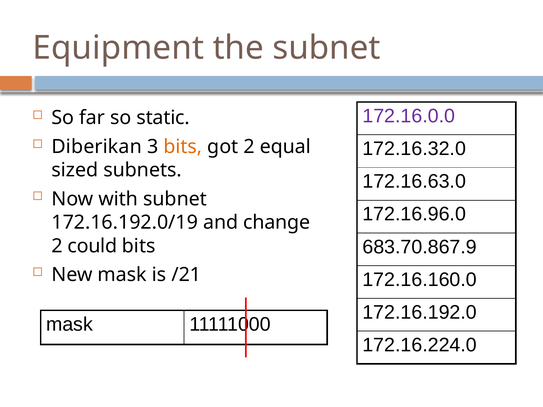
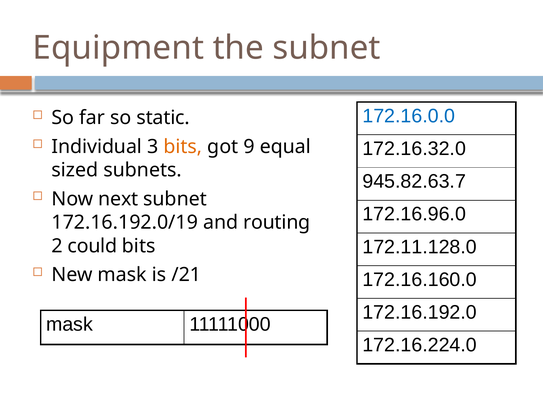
172.16.0.0 colour: purple -> blue (409, 116)
Diberikan: Diberikan -> Individual (97, 147)
got 2: 2 -> 9 (249, 147)
172.16.63.0: 172.16.63.0 -> 945.82.63.7 (414, 182)
with: with -> next (118, 199)
change: change -> routing (277, 223)
683.70.867.9: 683.70.867.9 -> 172.11.128.0 (420, 247)
